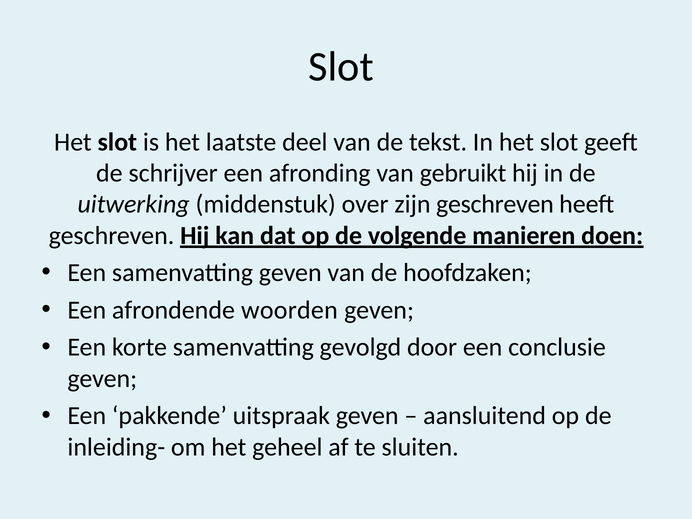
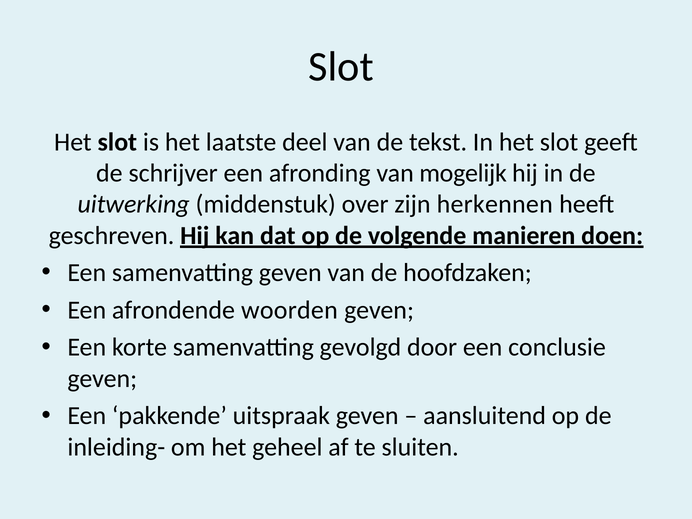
gebruikt: gebruikt -> mogelijk (463, 173)
zijn geschreven: geschreven -> herkennen (495, 204)
